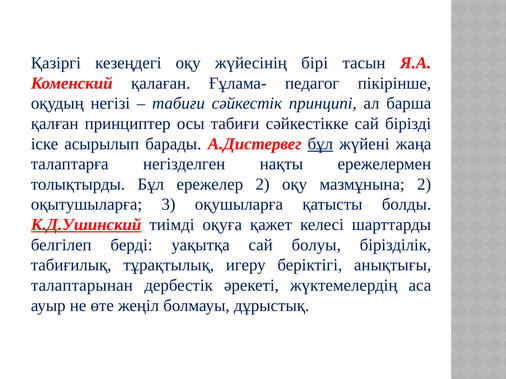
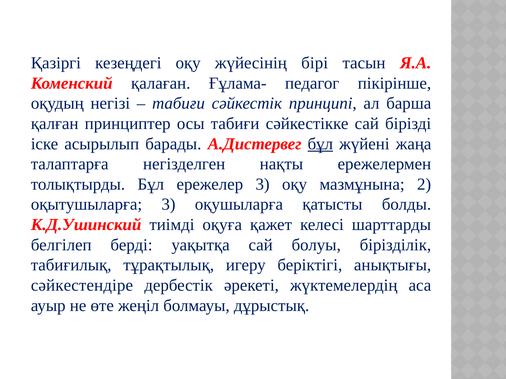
ережелер 2: 2 -> 3 (263, 184)
К.Д.Ушинский underline: present -> none (86, 225)
талаптарынан: талаптарынан -> сəйкестендіре (82, 286)
